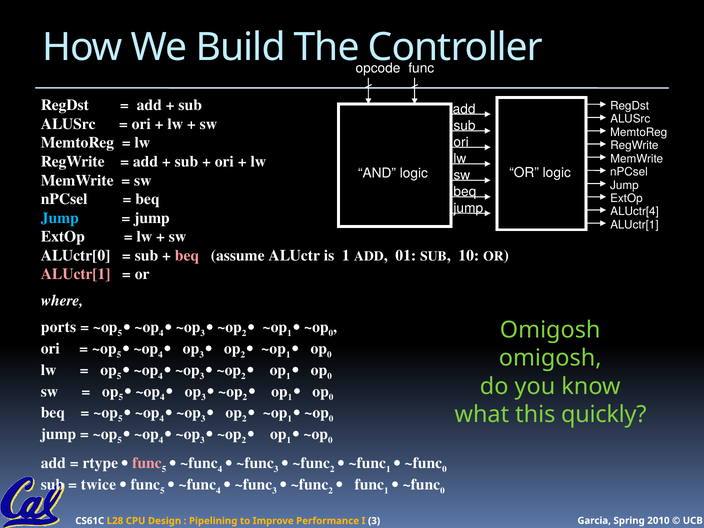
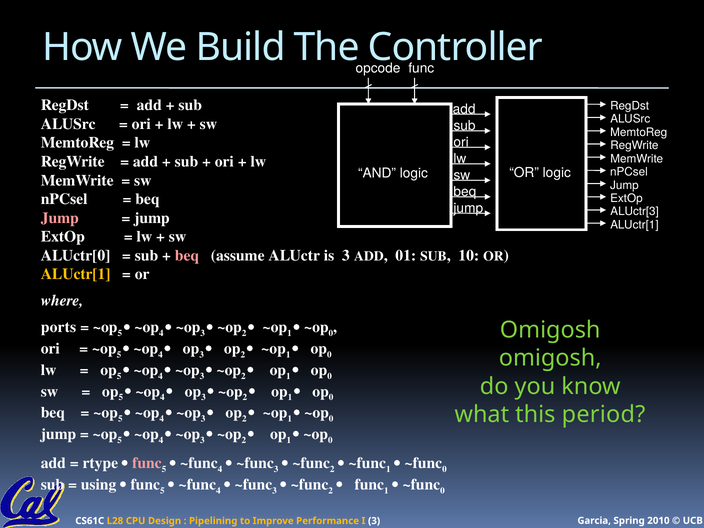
ALUctr[4: ALUctr[4 -> ALUctr[3 (635, 212)
Jump colour: light blue -> pink (60, 218)
is 1: 1 -> 3 (346, 255)
ALUctr[1 colour: pink -> yellow (76, 274)
quickly: quickly -> period (604, 415)
twice: twice -> using (99, 485)
